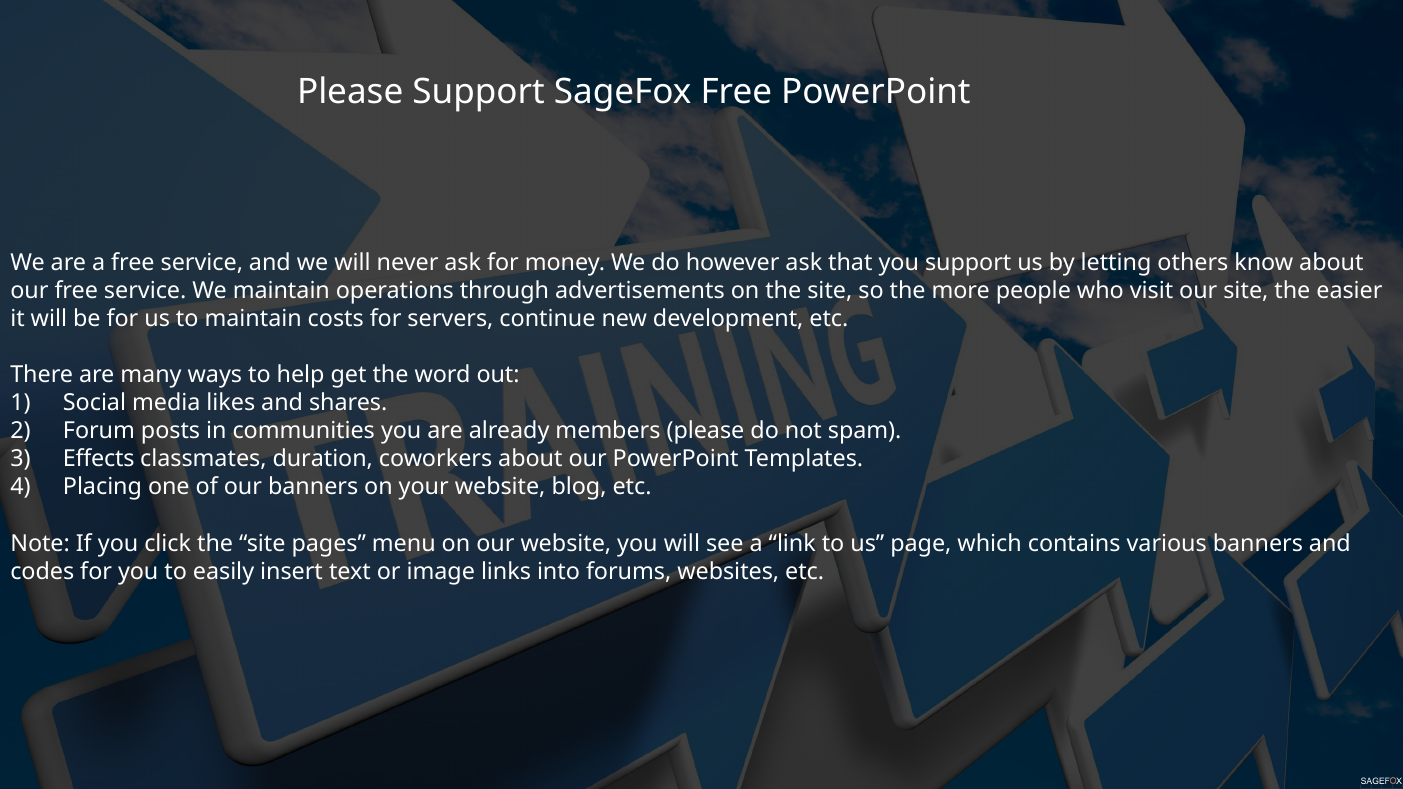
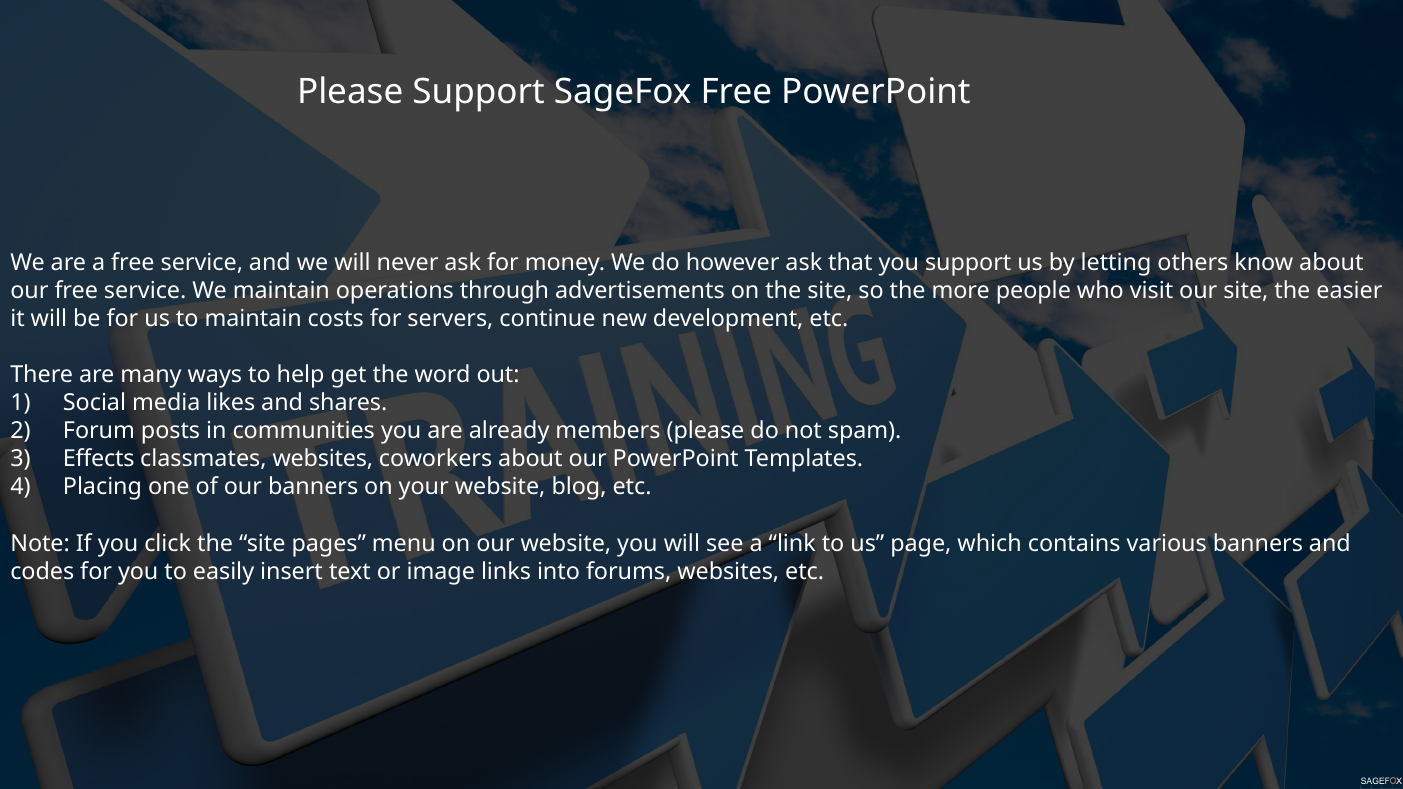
classmates duration: duration -> websites (323, 459)
